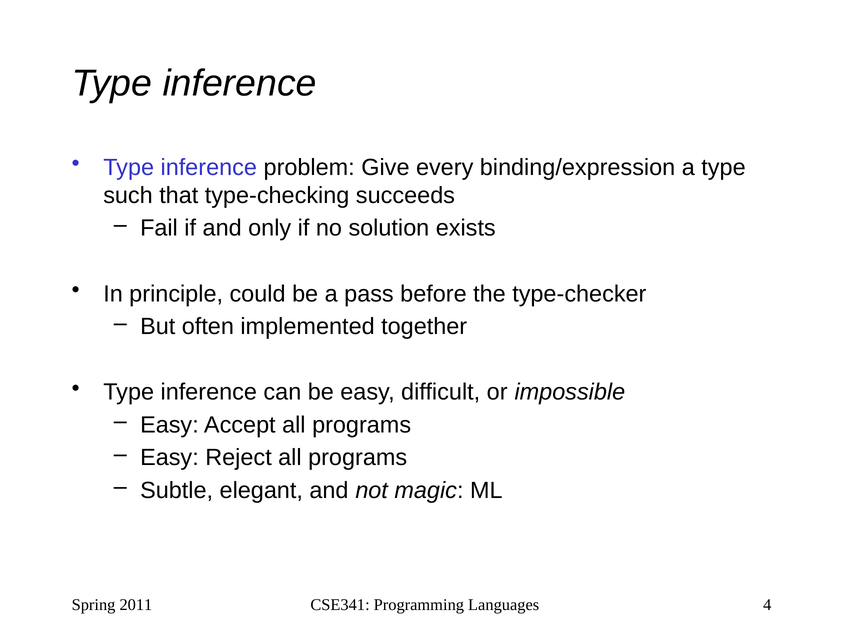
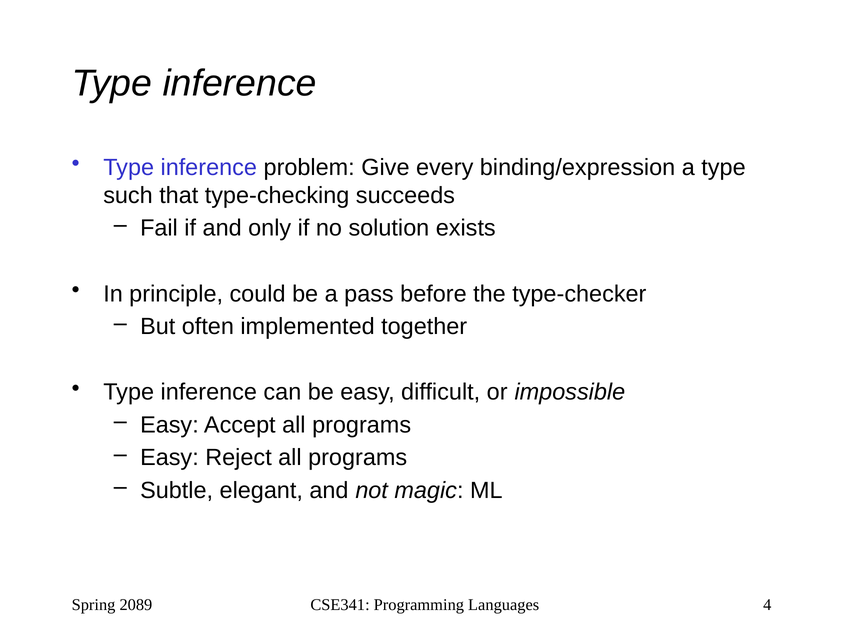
2011: 2011 -> 2089 (136, 605)
